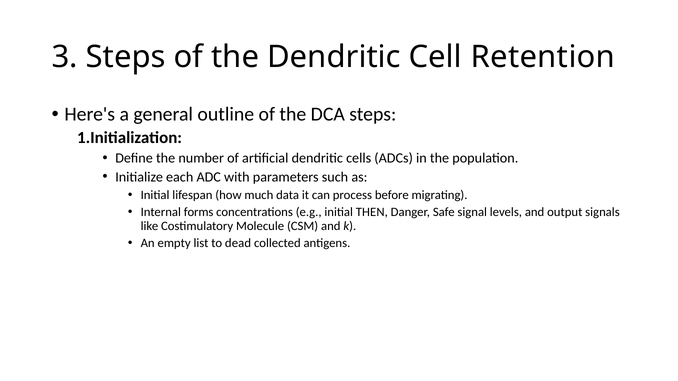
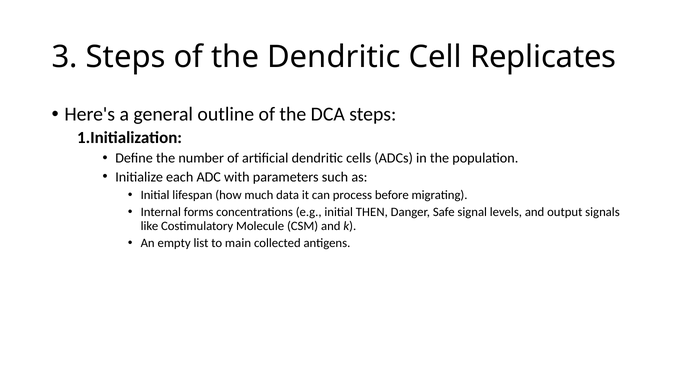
Retention: Retention -> Replicates (543, 57)
dead: dead -> main (238, 243)
